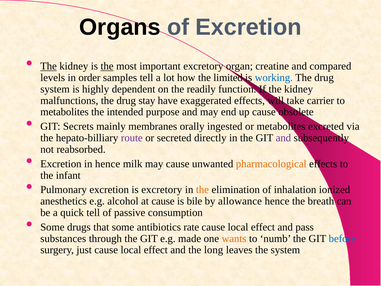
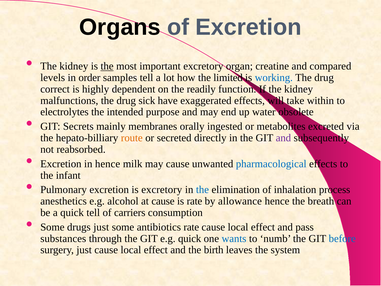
The underline: present -> none (49, 66)
system: system -> correct (55, 89)
stay: stay -> sick (147, 100)
carrier: carrier -> within (320, 100)
metabolites: metabolites -> electrolytes (64, 112)
up cause: cause -> water (264, 112)
route colour: purple -> orange (132, 138)
pharmacological colour: orange -> blue (271, 164)
the colour: orange -> blue (202, 190)
ionized: ionized -> process (335, 190)
is bile: bile -> rate (194, 201)
passive: passive -> carriers (130, 212)
drugs that: that -> just (101, 227)
e.g made: made -> quick (190, 238)
wants colour: orange -> blue (234, 238)
long: long -> birth (214, 250)
